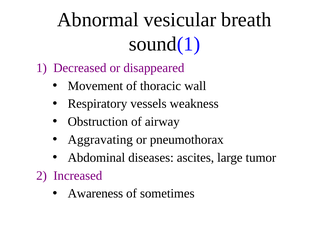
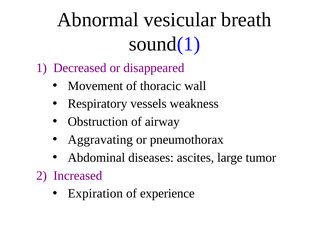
Awareness: Awareness -> Expiration (95, 193)
sometimes: sometimes -> experience (167, 193)
